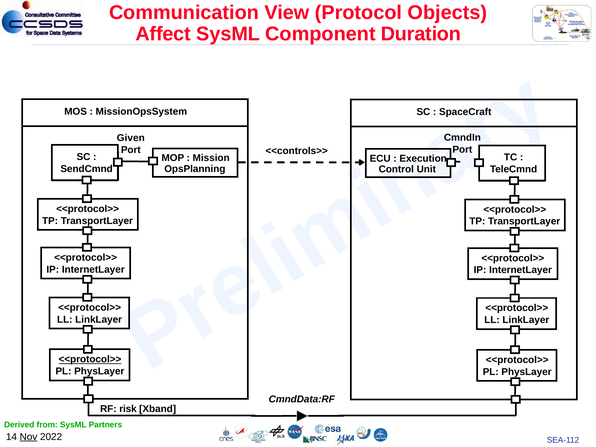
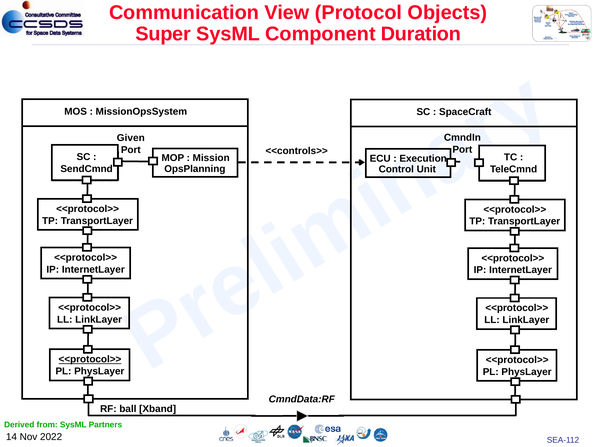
Affect: Affect -> Super (163, 34)
risk: risk -> ball (128, 409)
Nov underline: present -> none (29, 437)
